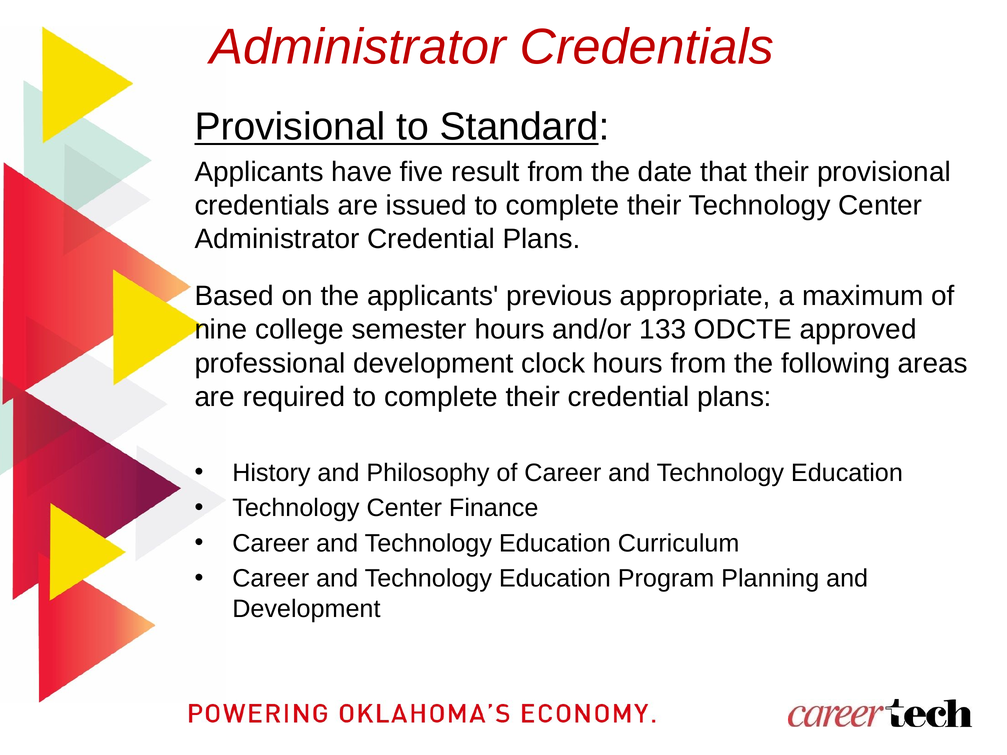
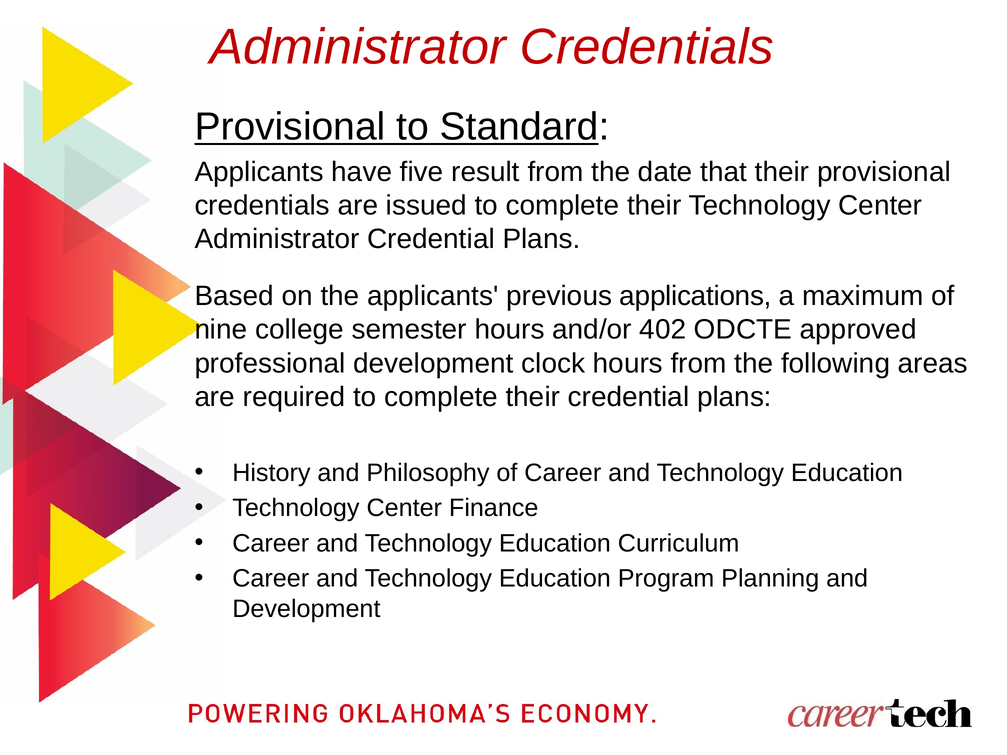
appropriate: appropriate -> applications (696, 296)
133: 133 -> 402 (663, 330)
